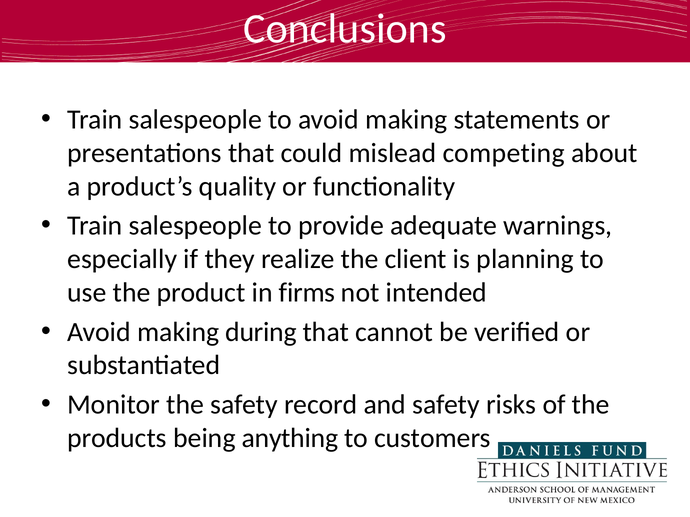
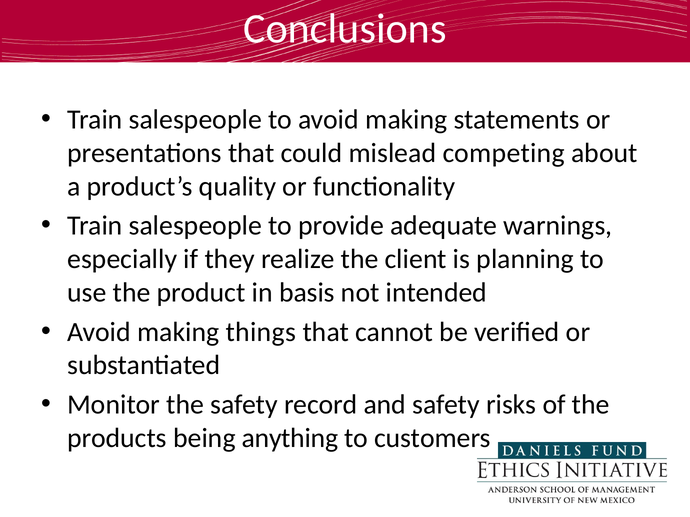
firms: firms -> basis (307, 293)
during: during -> things (261, 332)
